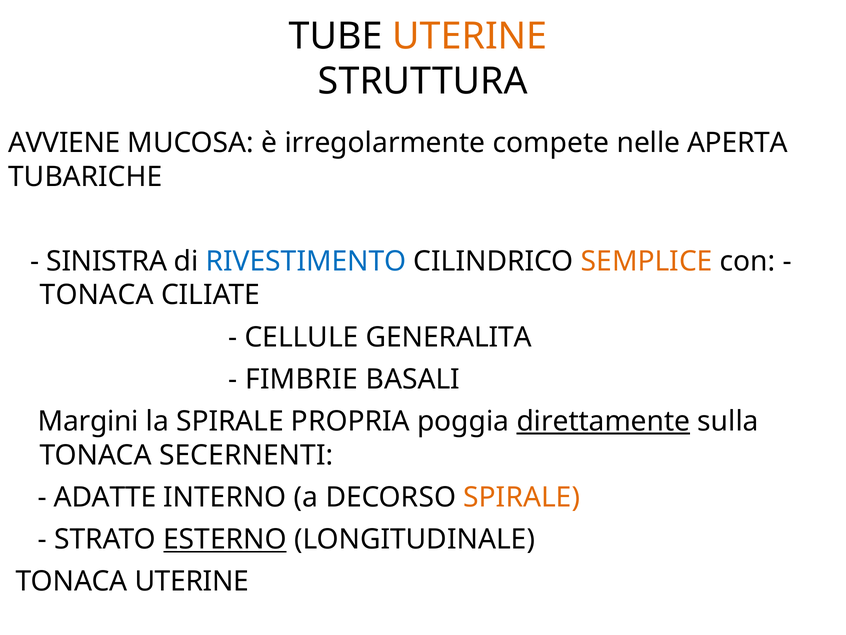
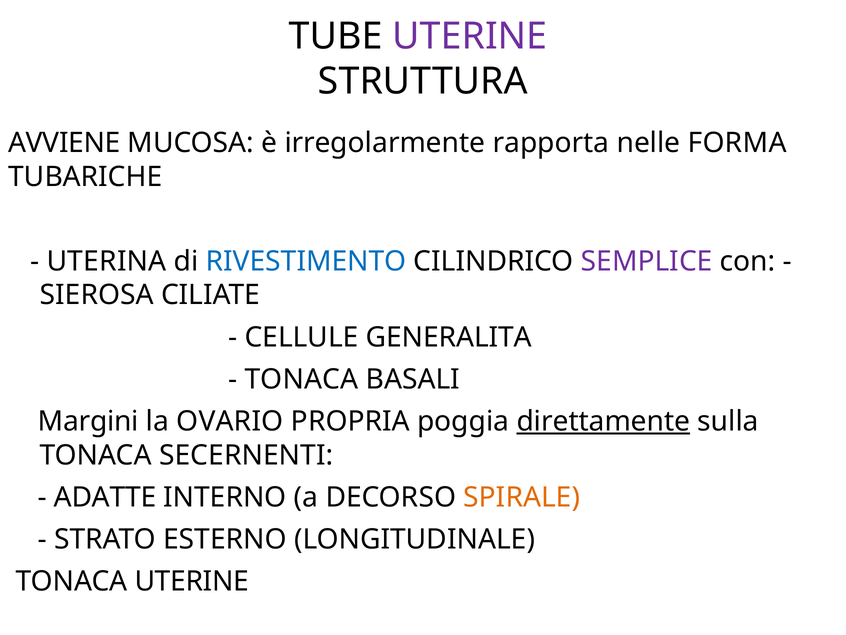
UTERINE colour: orange -> purple (470, 36)
compete: compete -> rapporta (551, 143)
APERTA: APERTA -> FORMA (737, 143)
SINISTRA: SINISTRA -> UTERINA (107, 261)
SEMPLICE colour: orange -> purple (647, 261)
TONACA: TONACA -> SIEROSA (97, 295)
FIMBRIE: FIMBRIE -> TONACA (301, 379)
la SPIRALE: SPIRALE -> OVARIO (230, 421)
ESTERNO underline: present -> none (225, 539)
